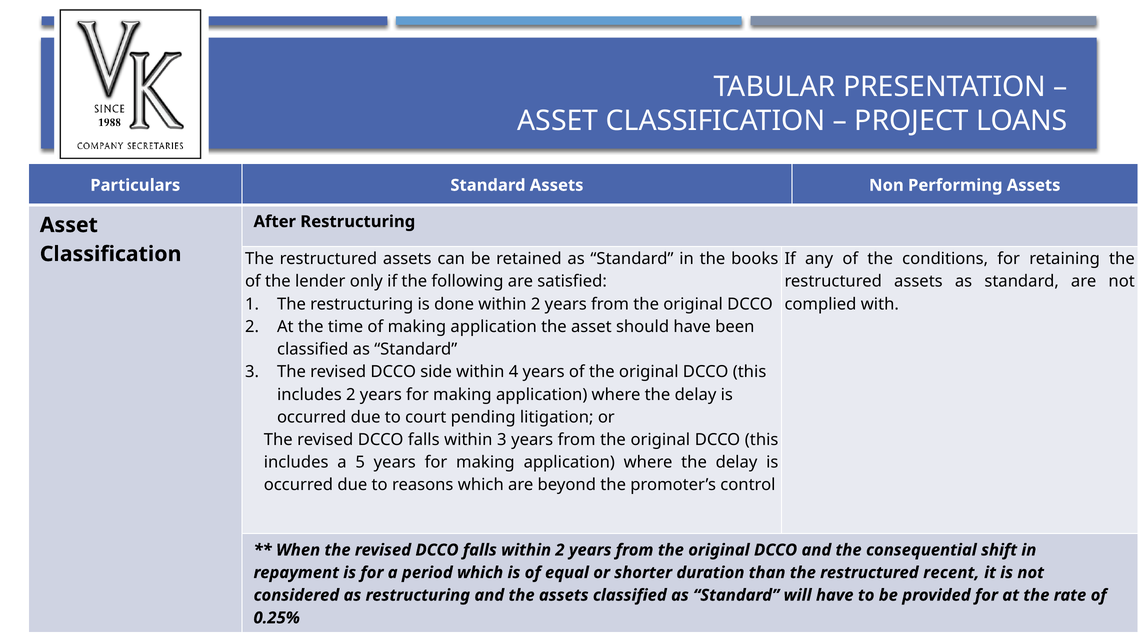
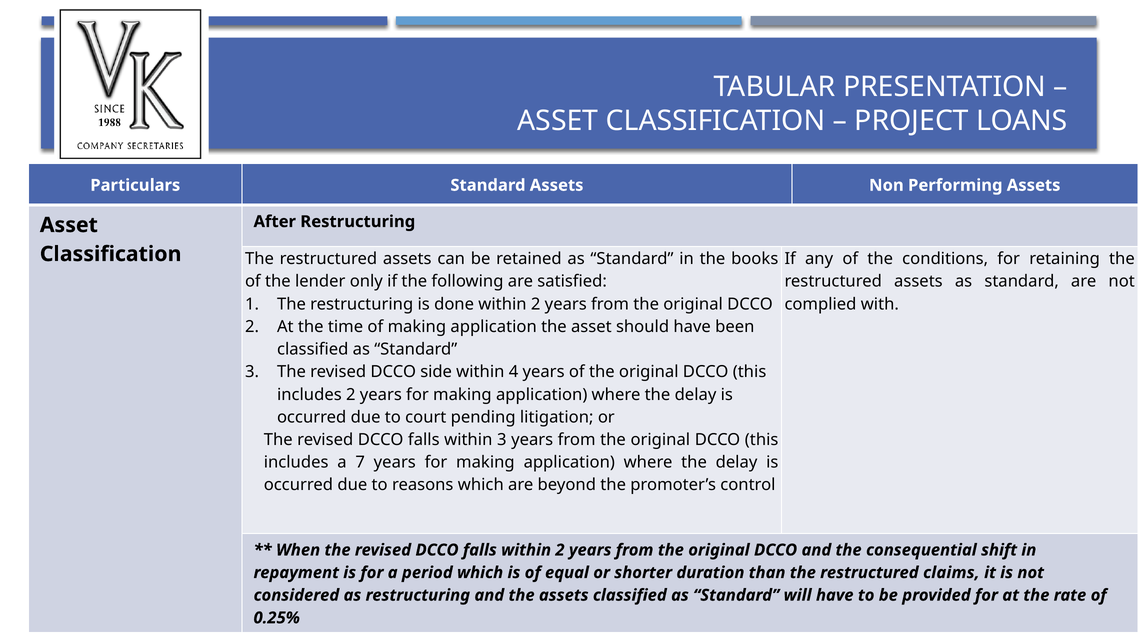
5: 5 -> 7 (360, 462)
recent: recent -> claims (951, 573)
